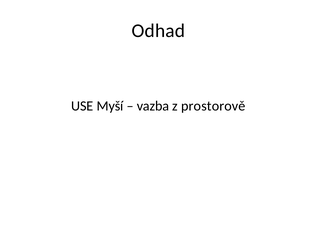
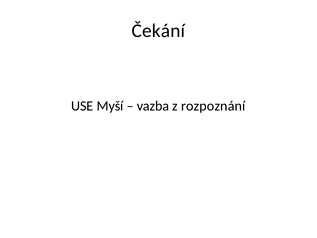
Odhad: Odhad -> Čekání (158, 31)
prostorově: prostorově -> rozpoznání (213, 106)
